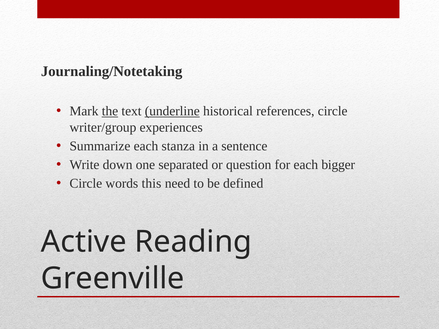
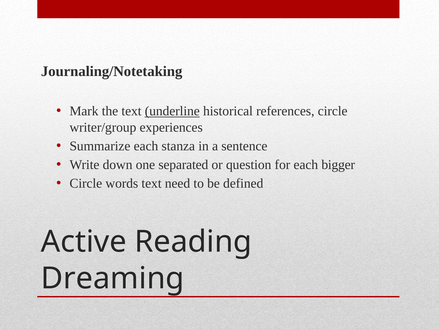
the underline: present -> none (110, 111)
words this: this -> text (152, 184)
Greenville: Greenville -> Dreaming (113, 279)
